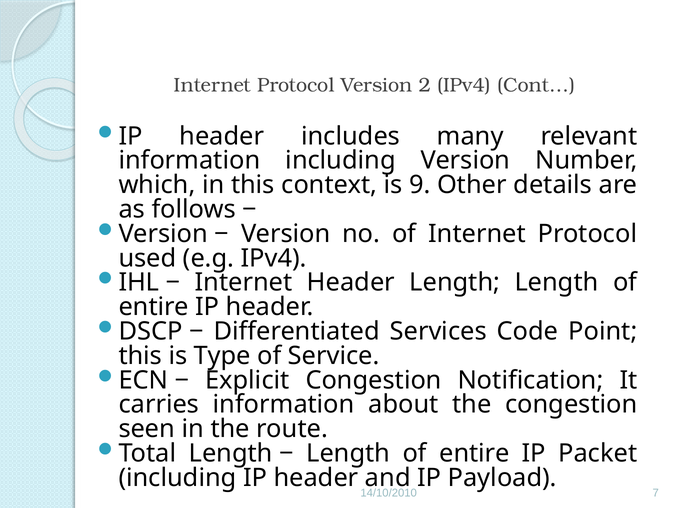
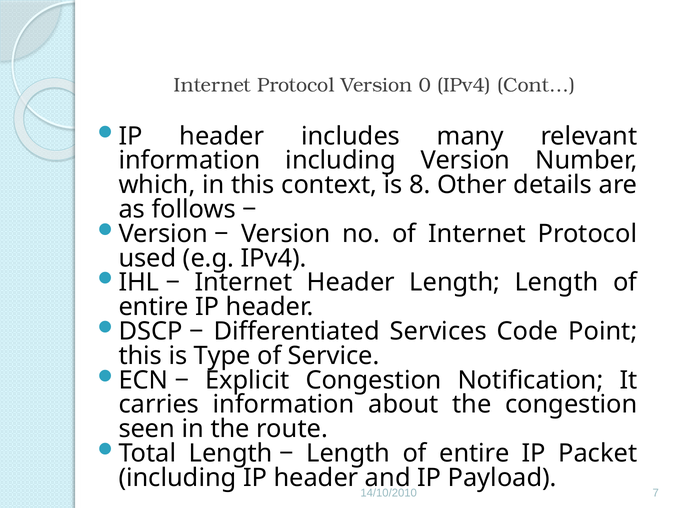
2: 2 -> 0 (425, 85)
9: 9 -> 8 (420, 185)
